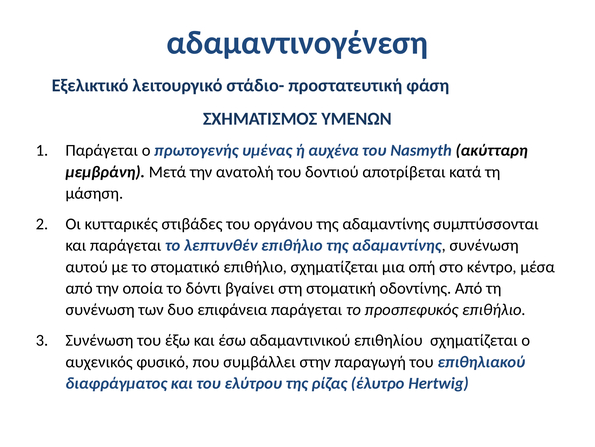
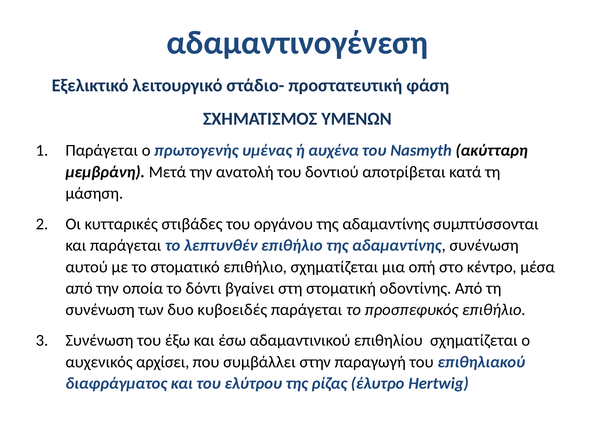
επιφάνεια: επιφάνεια -> κυβοειδές (232, 309)
φυσικό: φυσικό -> αρχίσει (163, 361)
